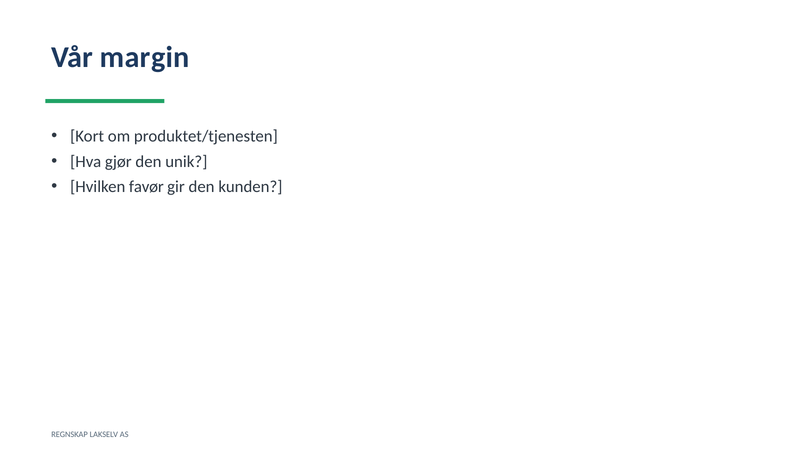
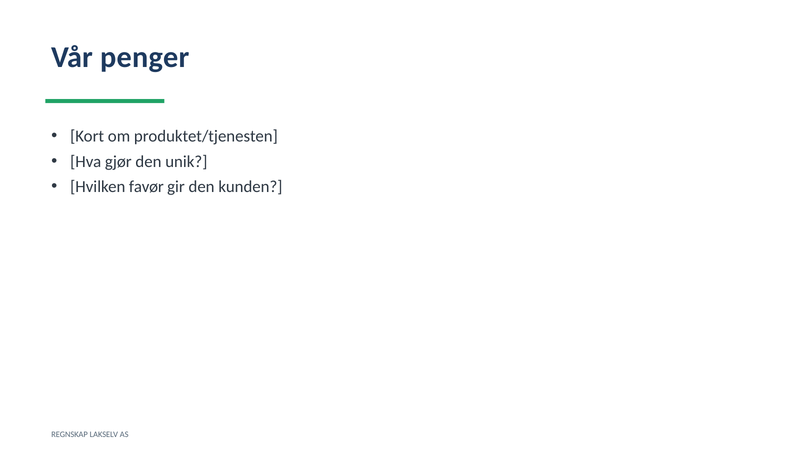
margin: margin -> penger (145, 58)
